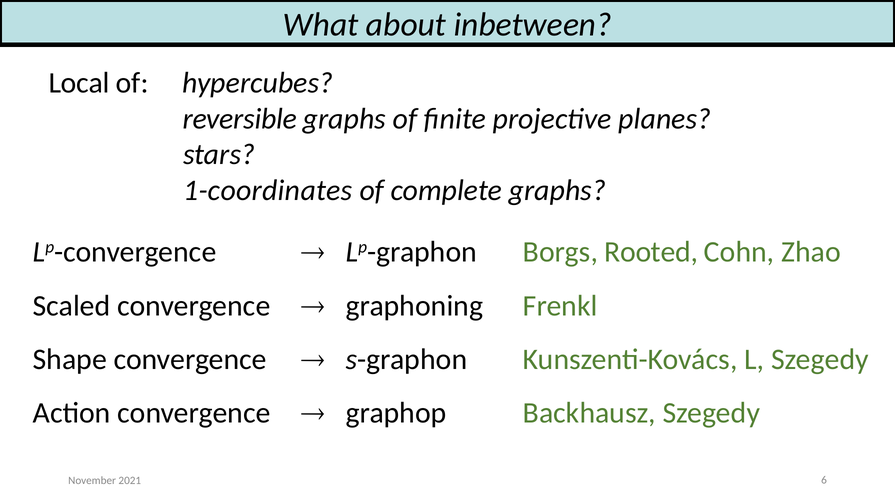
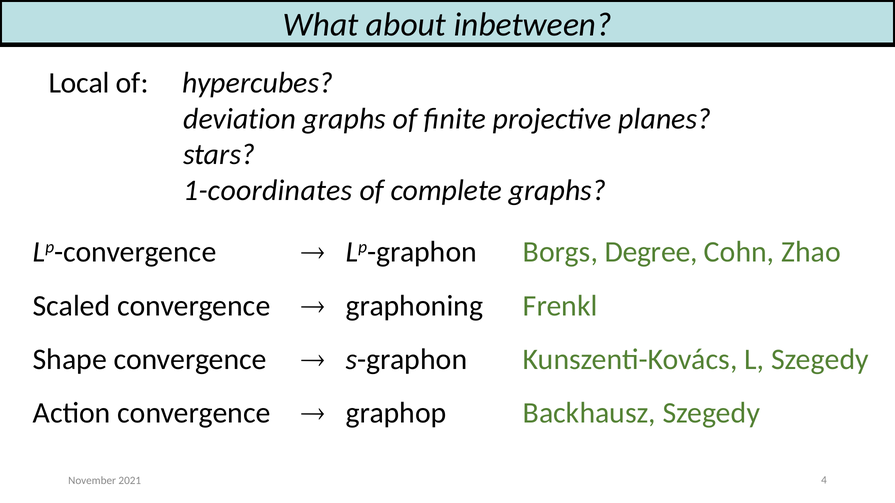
reversible: reversible -> deviation (240, 119)
Rooted: Rooted -> Degree (651, 252)
6: 6 -> 4 (824, 481)
